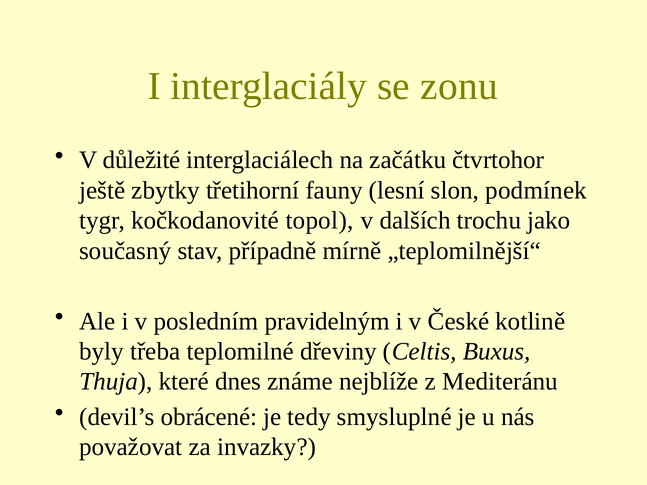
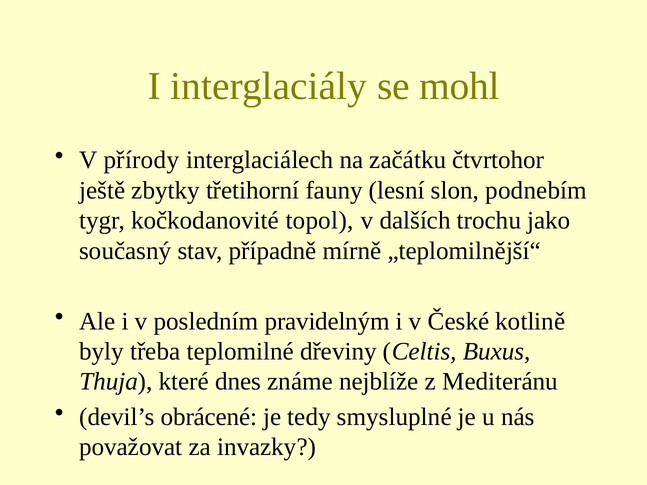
zonu: zonu -> mohl (459, 86)
důležité: důležité -> přírody (141, 160)
podmínek: podmínek -> podnebím (536, 190)
